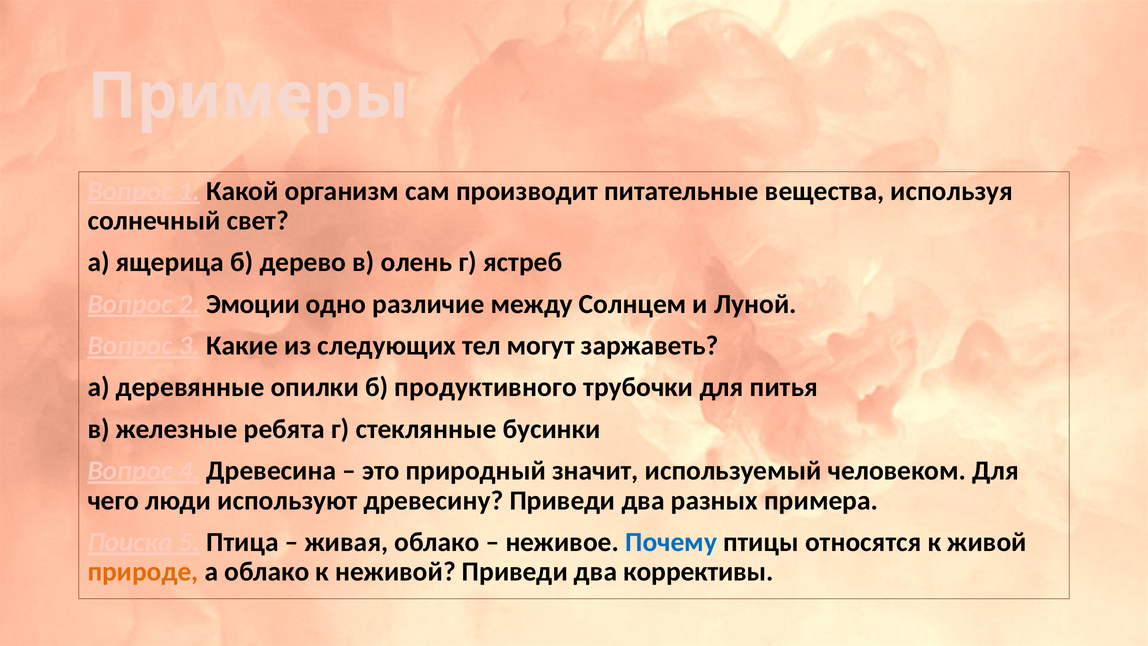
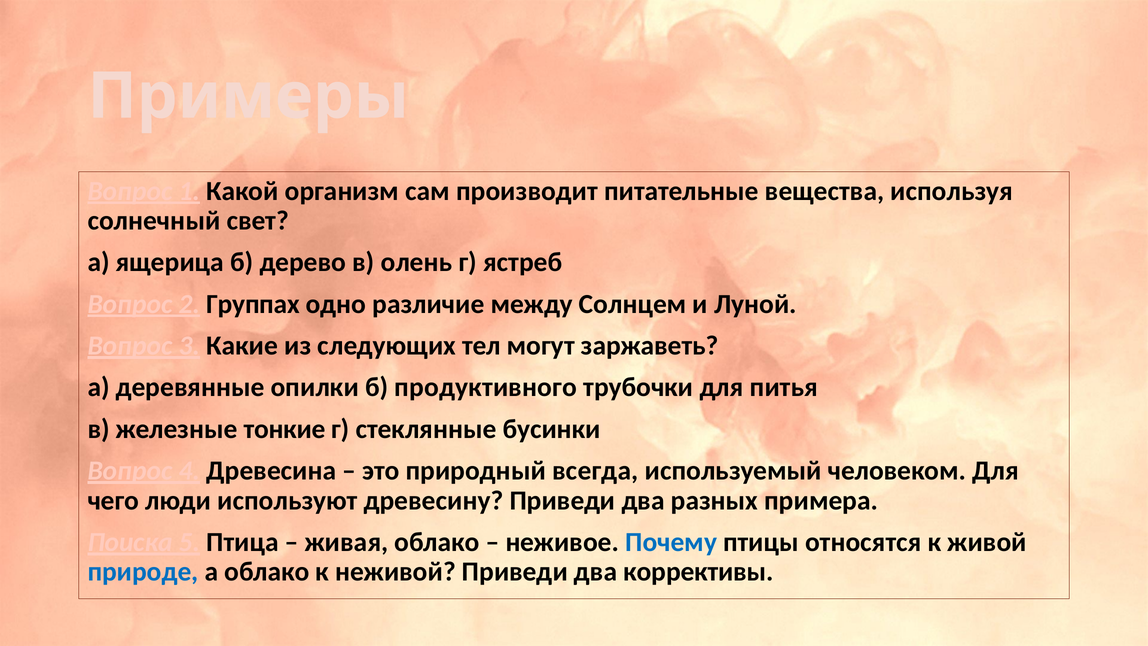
Эмоции: Эмоции -> Группах (253, 304)
ребята: ребята -> тонкие (284, 429)
значит: значит -> всегда (595, 471)
природе colour: orange -> blue (143, 572)
